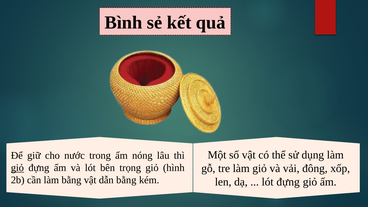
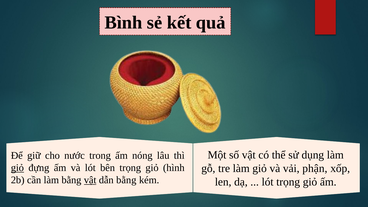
đông: đông -> phận (315, 168)
vật underline: none -> present (90, 180)
lót đựng: đựng -> trọng (288, 182)
